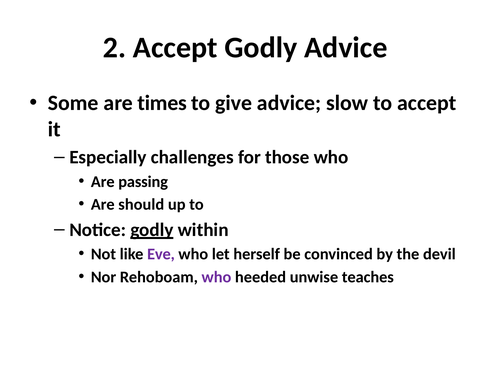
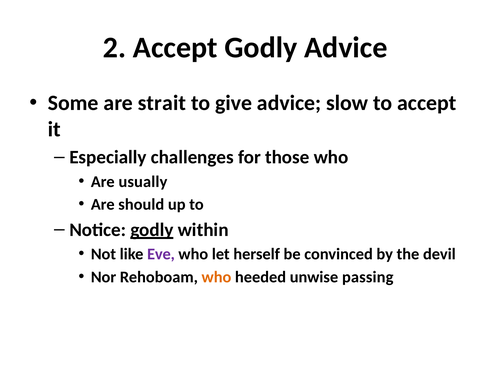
times: times -> strait (162, 103)
passing: passing -> usually (143, 182)
who colour: purple -> orange (216, 277)
teaches: teaches -> passing (368, 277)
